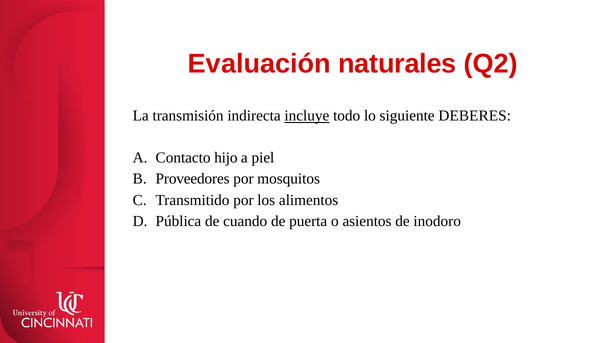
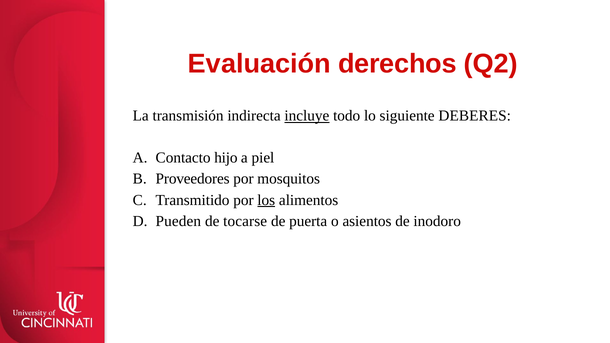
naturales: naturales -> derechos (397, 64)
los underline: none -> present (266, 200)
Pública: Pública -> Pueden (178, 221)
cuando: cuando -> tocarse (245, 221)
